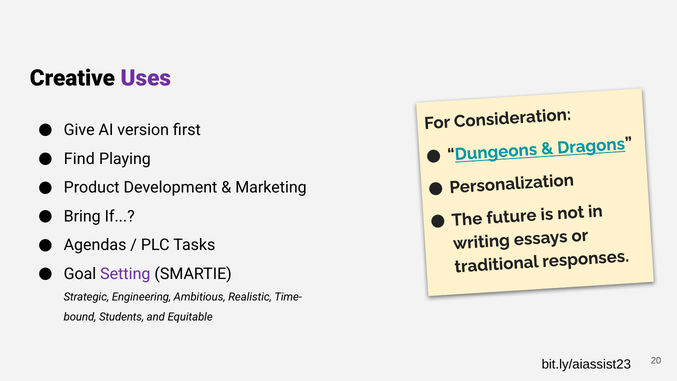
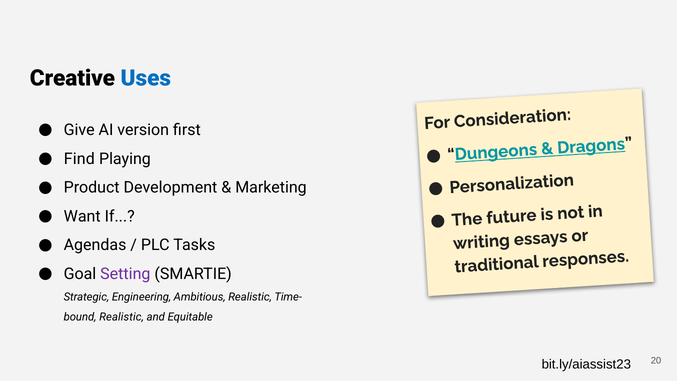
Uses colour: purple -> blue (146, 78)
Bring: Bring -> Want (82, 216)
Students: Students -> Realistic (122, 317)
